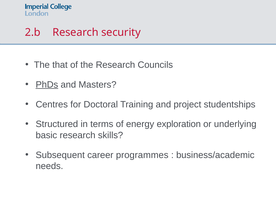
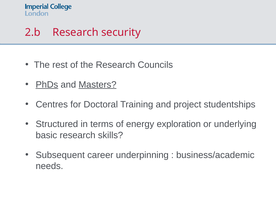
that: that -> rest (60, 65)
Masters underline: none -> present (97, 85)
programmes: programmes -> underpinning (142, 155)
